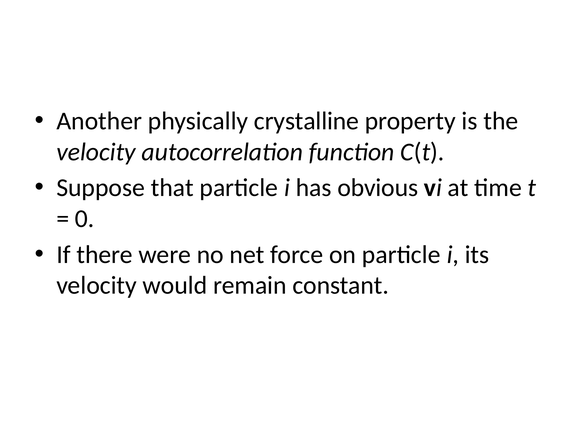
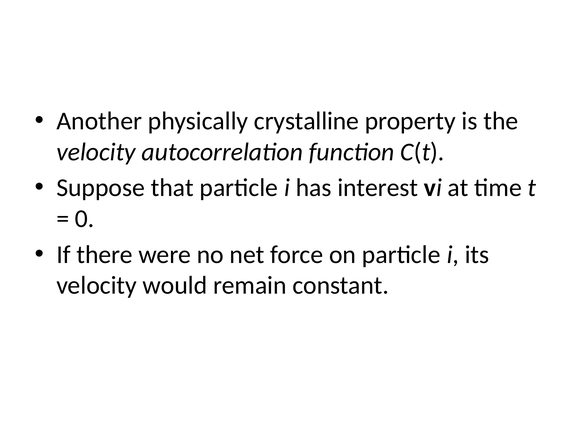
obvious: obvious -> interest (378, 188)
